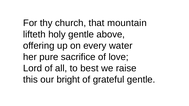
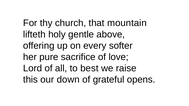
water: water -> softer (121, 46)
bright: bright -> down (68, 80)
grateful gentle: gentle -> opens (141, 80)
